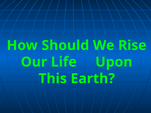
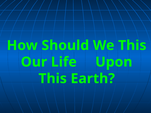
We Rise: Rise -> This (132, 46)
